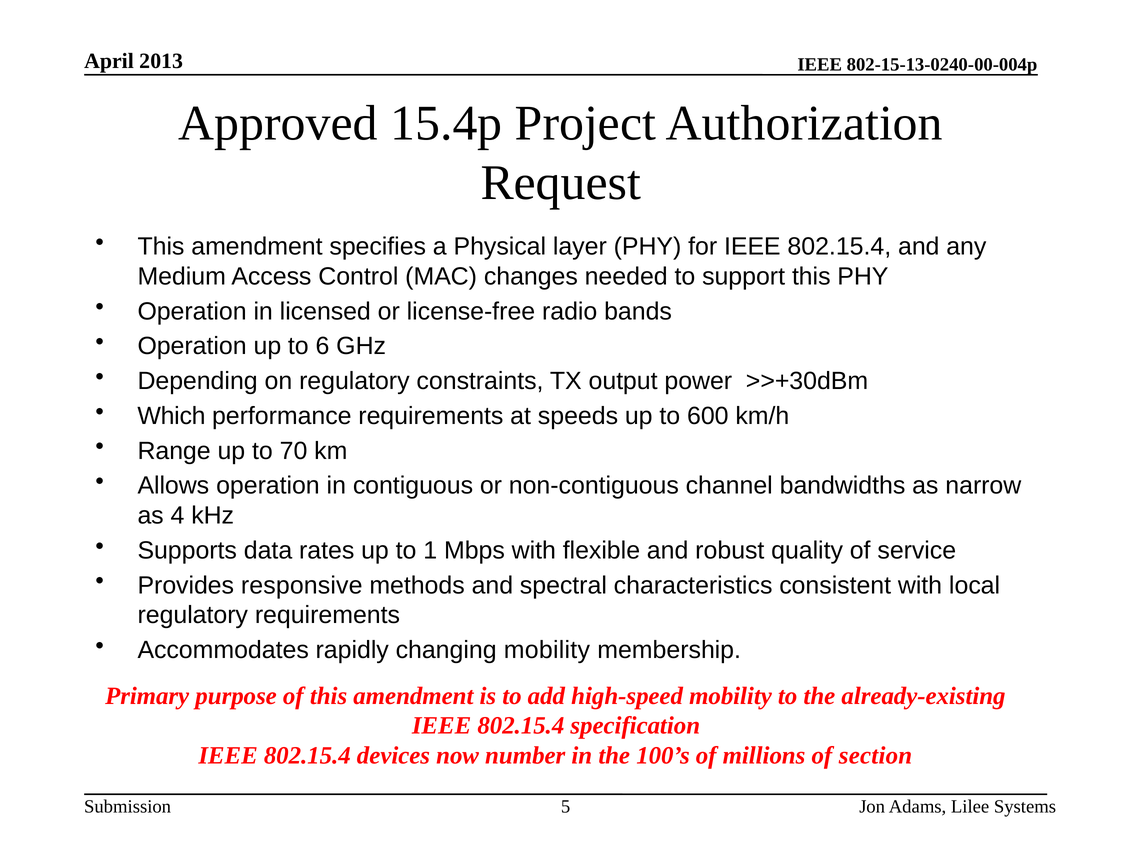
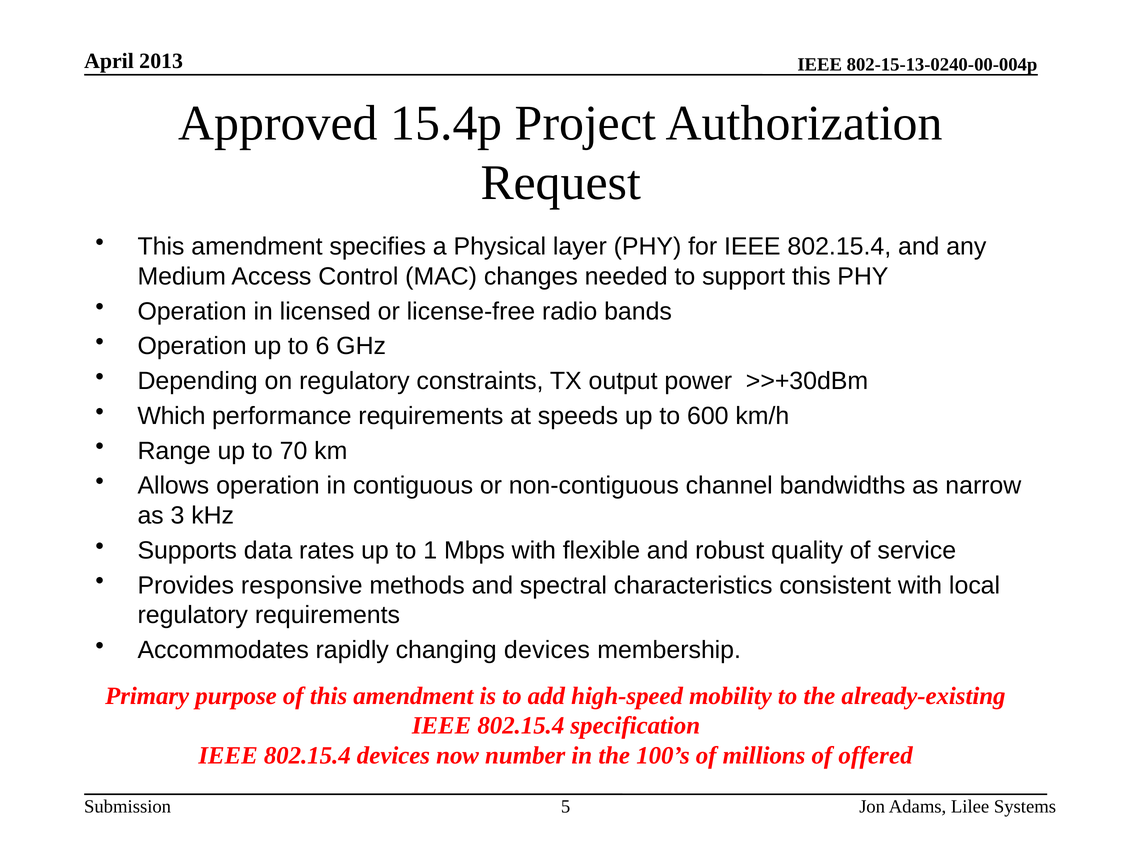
4: 4 -> 3 (177, 516)
changing mobility: mobility -> devices (547, 651)
section: section -> offered (876, 756)
